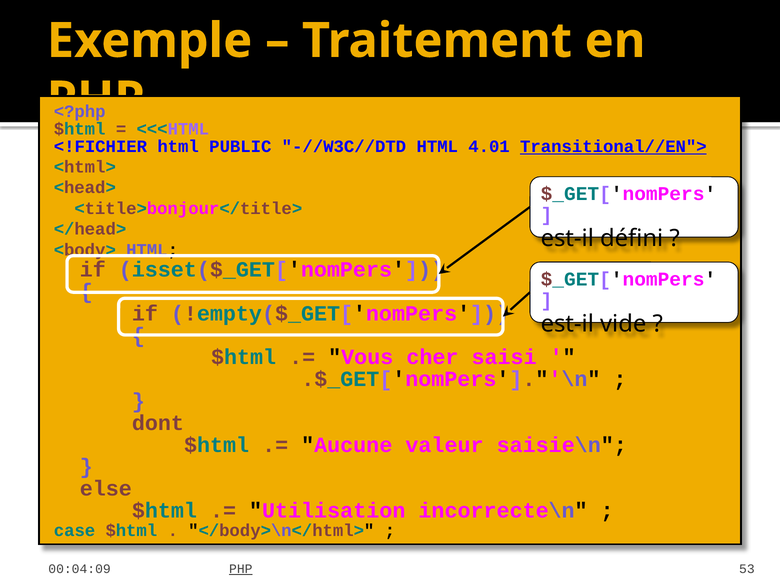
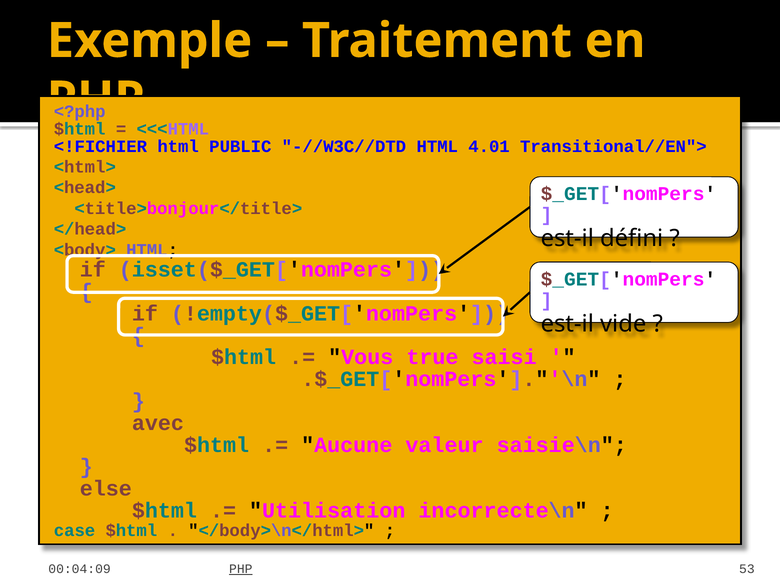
Transitional//EN"> underline: present -> none (613, 146)
cher: cher -> true (432, 357)
dont: dont -> avec (158, 423)
